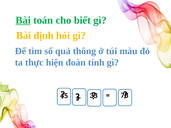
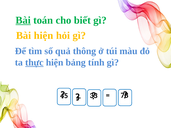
Bài định: định -> hiện (44, 36)
thực underline: none -> present (34, 63)
đoàn: đoàn -> bảng (76, 63)
